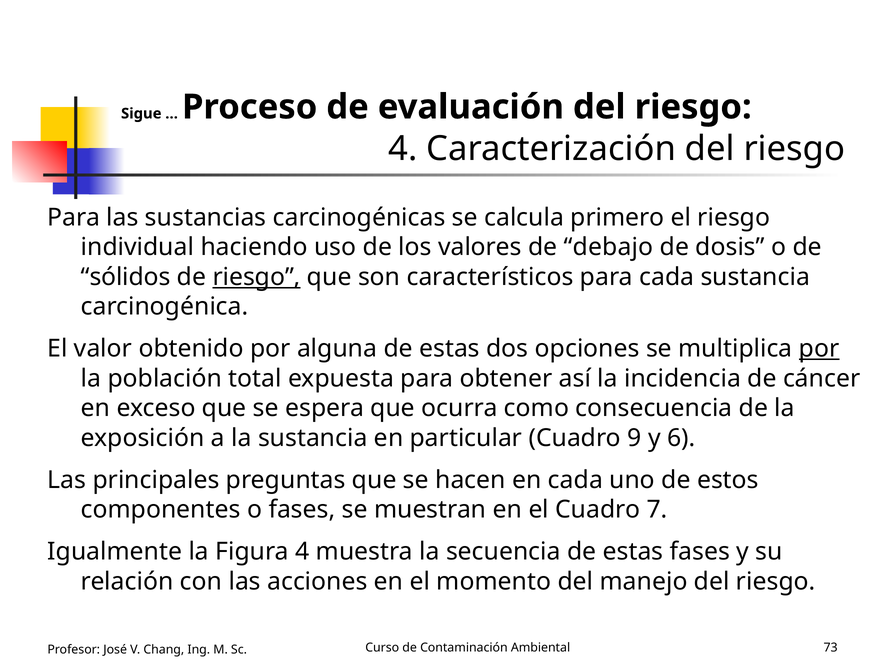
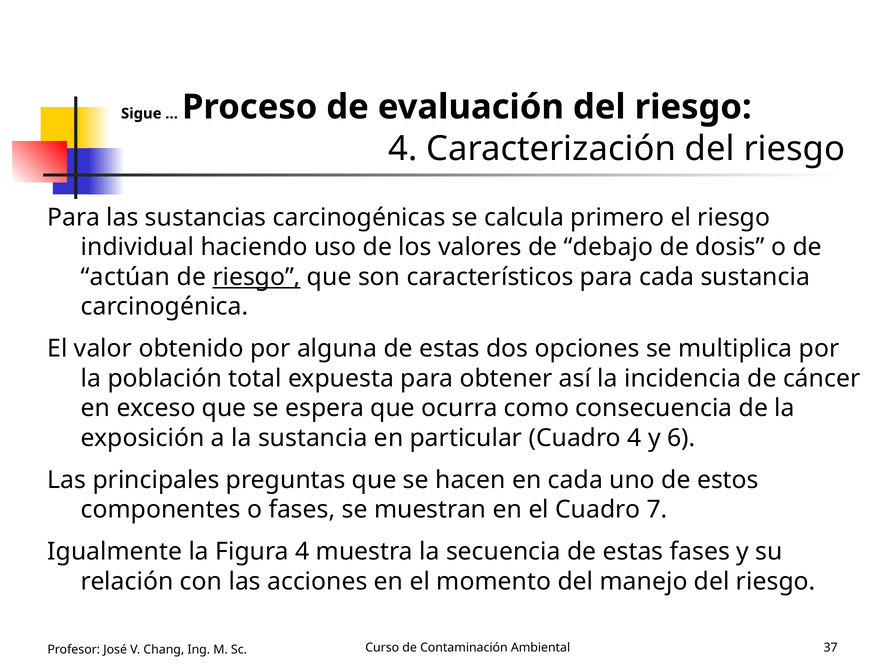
sólidos: sólidos -> actúan (126, 277)
por underline: present -> none (819, 349)
Cuadro 9: 9 -> 4 (635, 438)
73: 73 -> 37 (831, 648)
